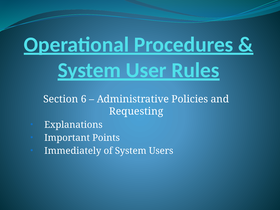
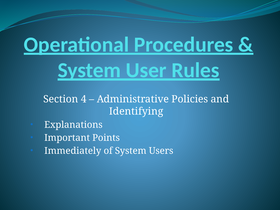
6: 6 -> 4 (84, 99)
Requesting: Requesting -> Identifying (136, 111)
